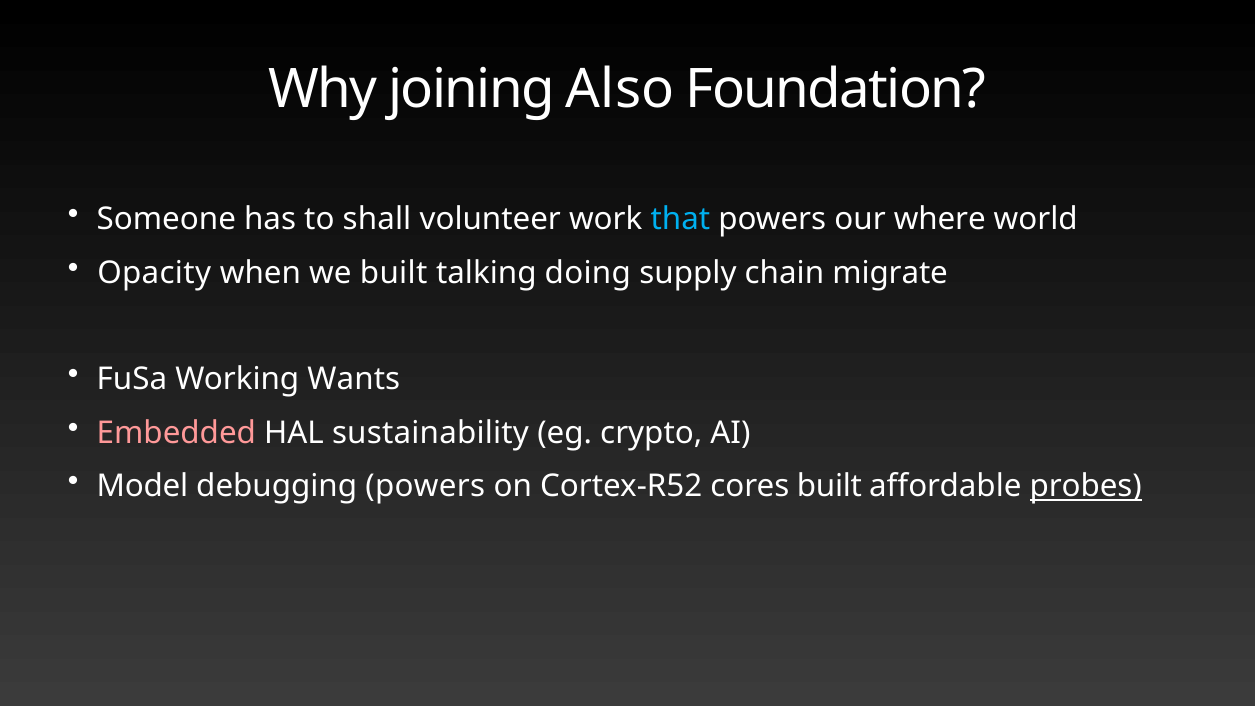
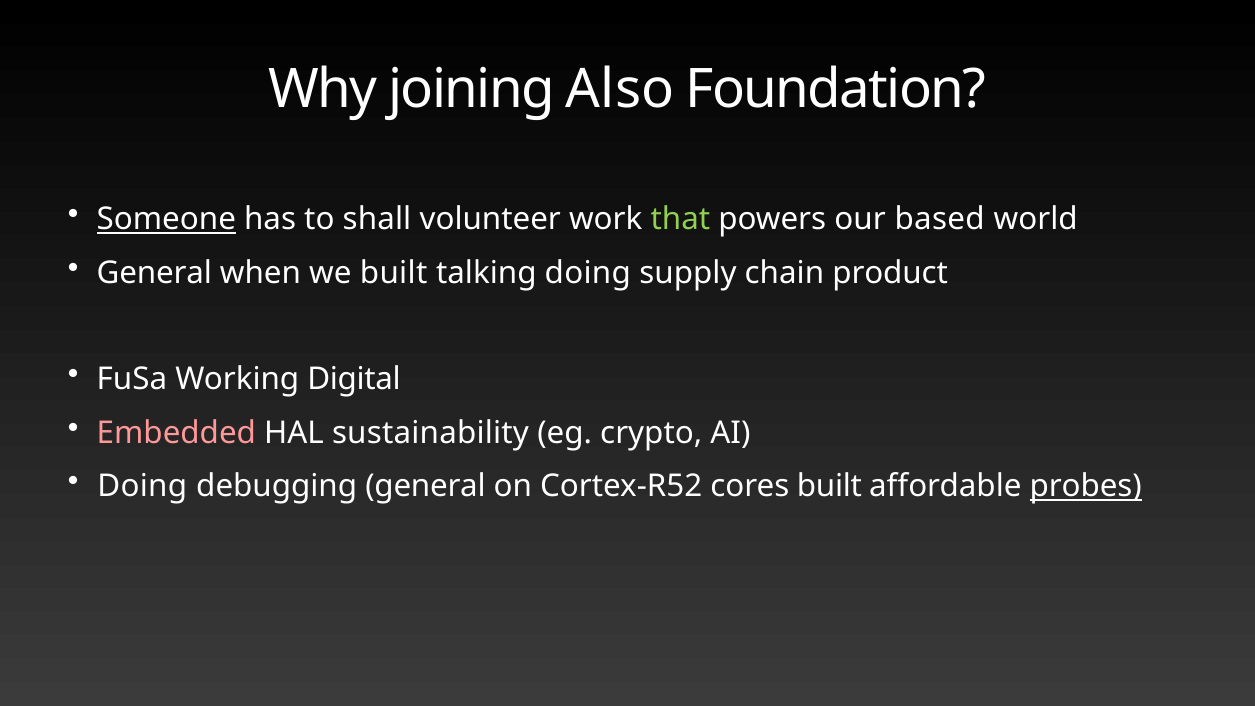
Someone underline: none -> present (166, 219)
that colour: light blue -> light green (680, 219)
where: where -> based (940, 219)
Opacity: Opacity -> General (154, 273)
migrate: migrate -> product (890, 273)
Wants: Wants -> Digital (354, 379)
Model: Model -> Doing (142, 486)
debugging powers: powers -> general (425, 486)
